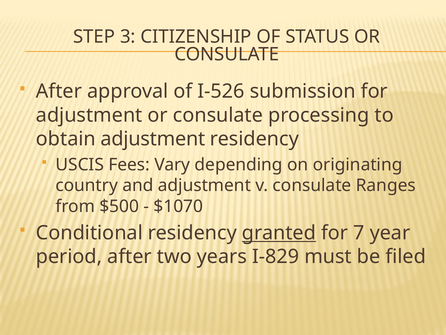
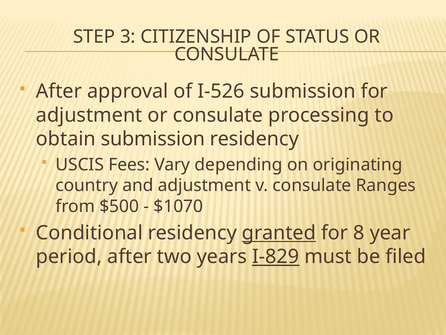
obtain adjustment: adjustment -> submission (153, 139)
7: 7 -> 8 (359, 233)
I-829 underline: none -> present (276, 256)
